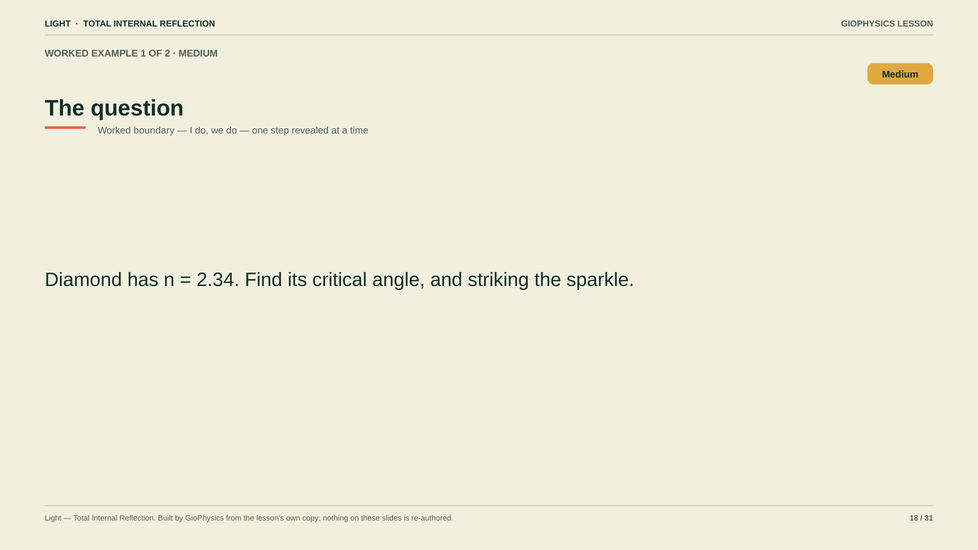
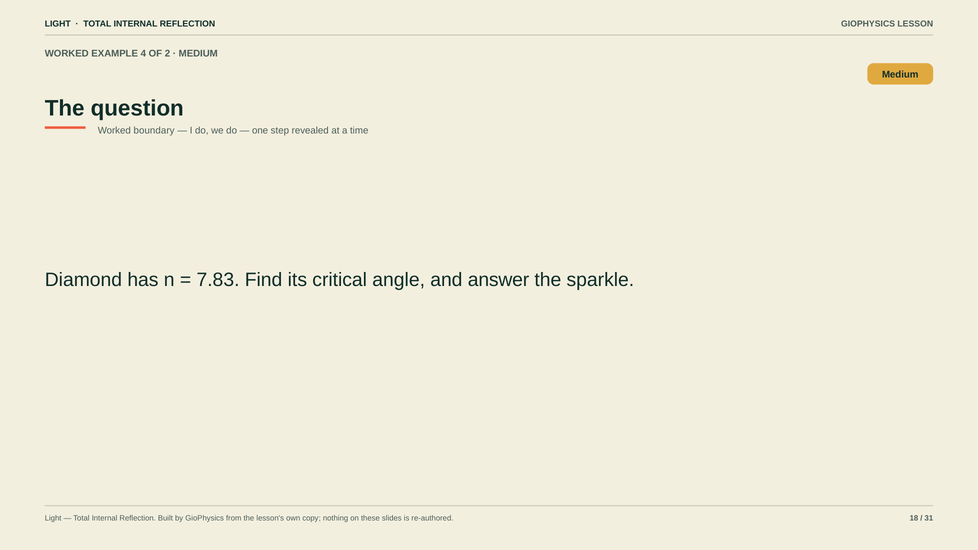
1: 1 -> 4 (143, 53)
2.34: 2.34 -> 7.83 (218, 280)
striking: striking -> answer (499, 280)
